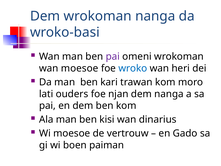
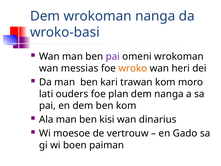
wan moesoe: moesoe -> messias (80, 68)
wroko colour: blue -> orange (133, 68)
njan: njan -> plan (118, 94)
